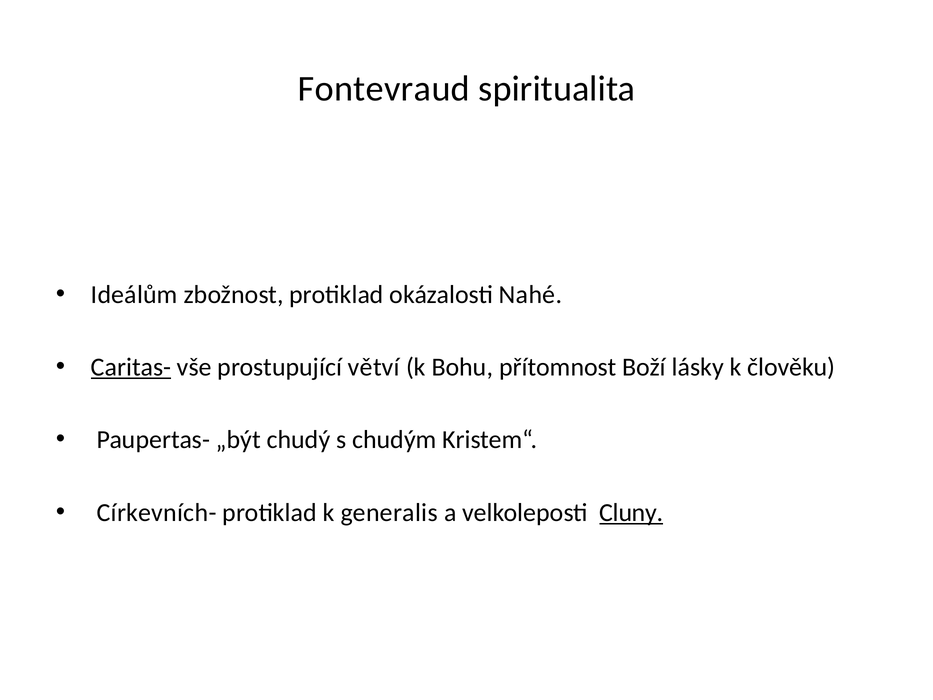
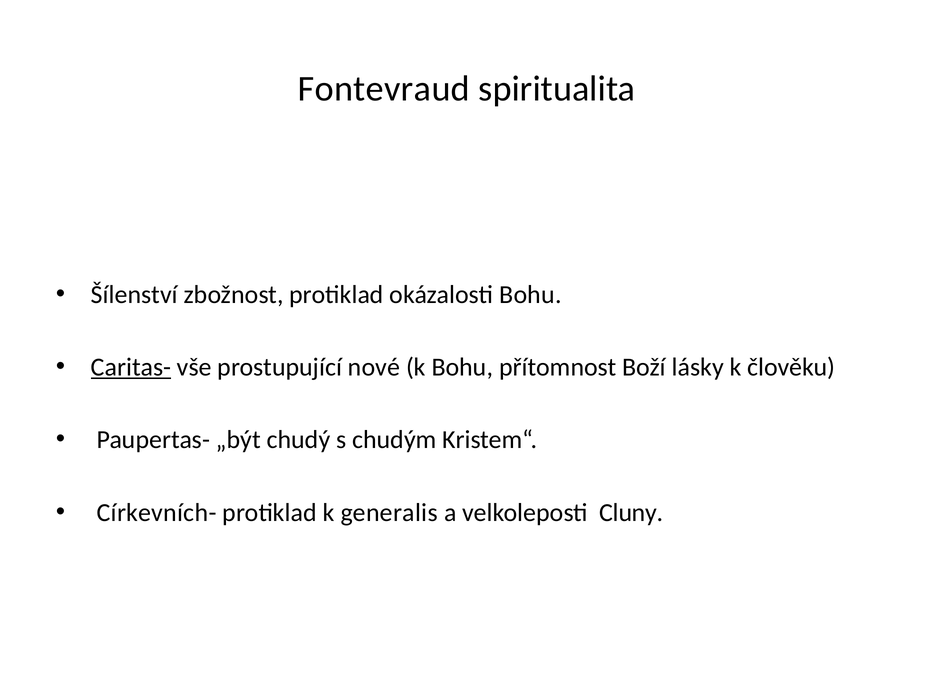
Ideálům: Ideálům -> Šílenství (134, 294)
okázalosti Nahé: Nahé -> Bohu (530, 294)
větví: větví -> nové (374, 367)
Cluny underline: present -> none (631, 512)
